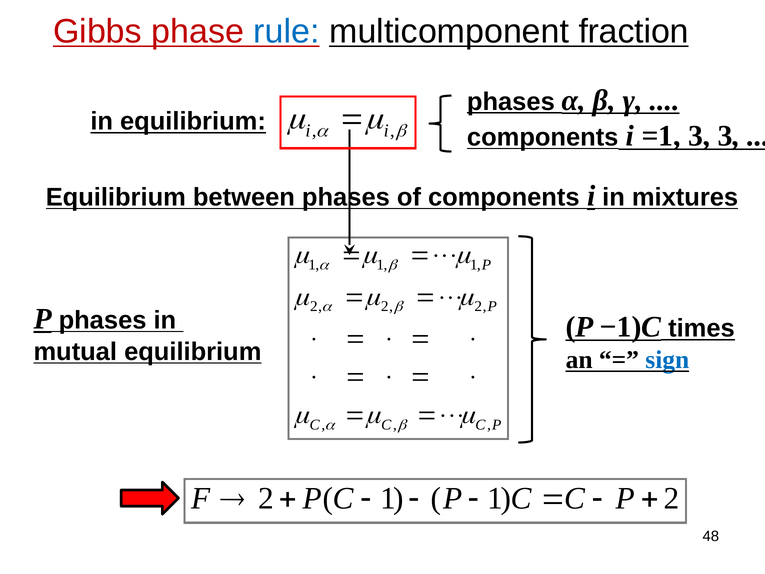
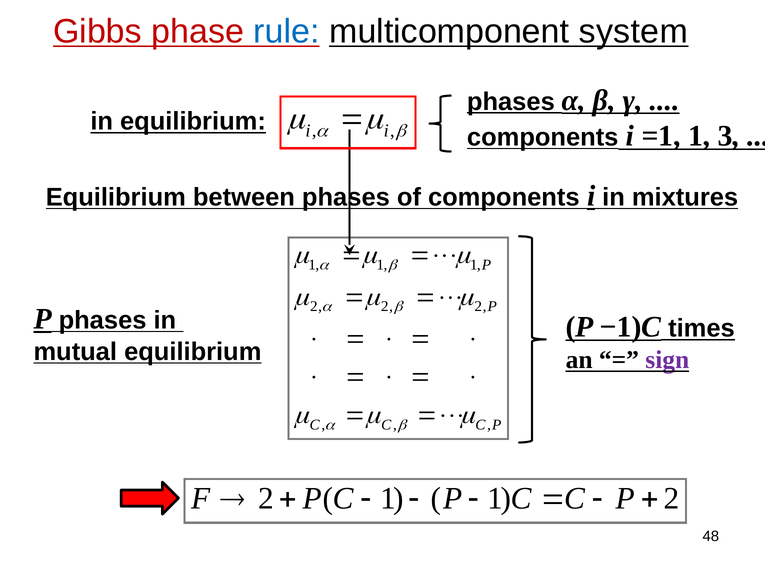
fraction: fraction -> system (633, 31)
=1 3: 3 -> 1 (699, 136)
sign colour: blue -> purple (667, 360)
